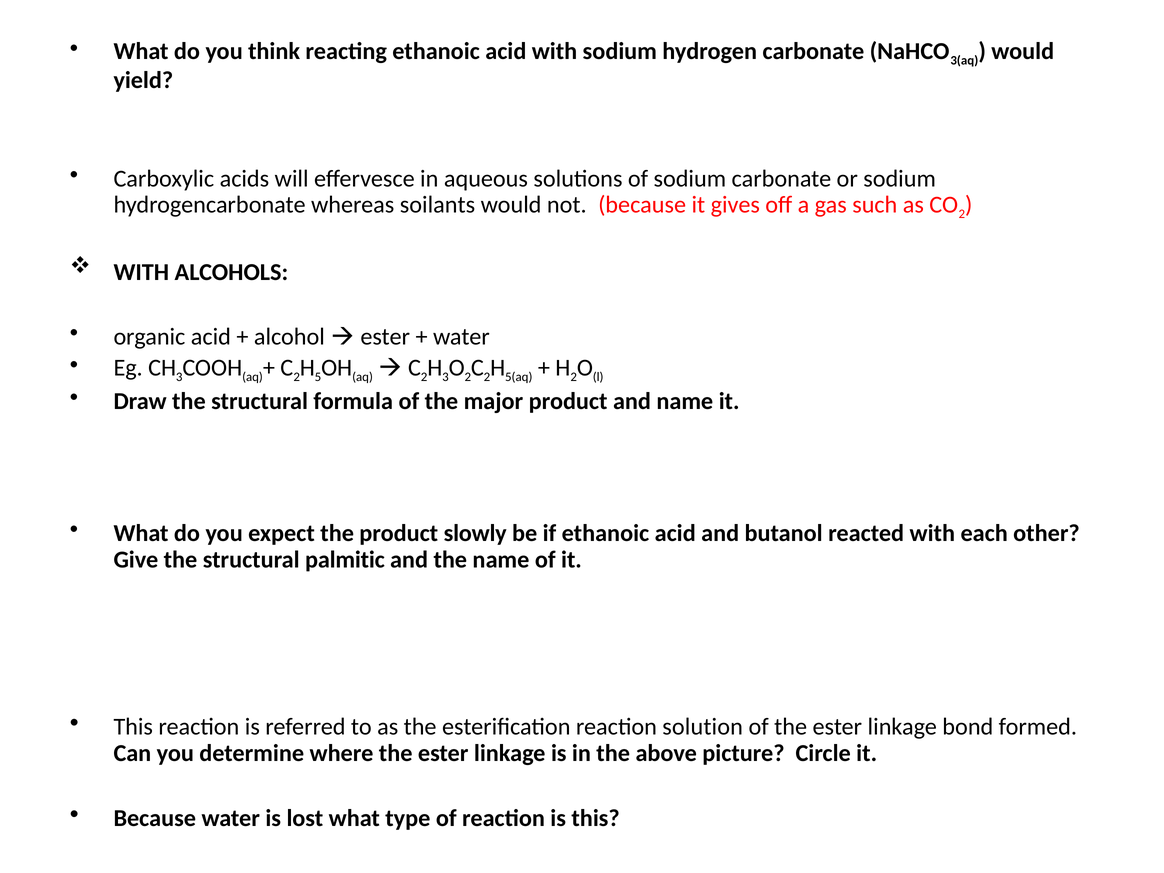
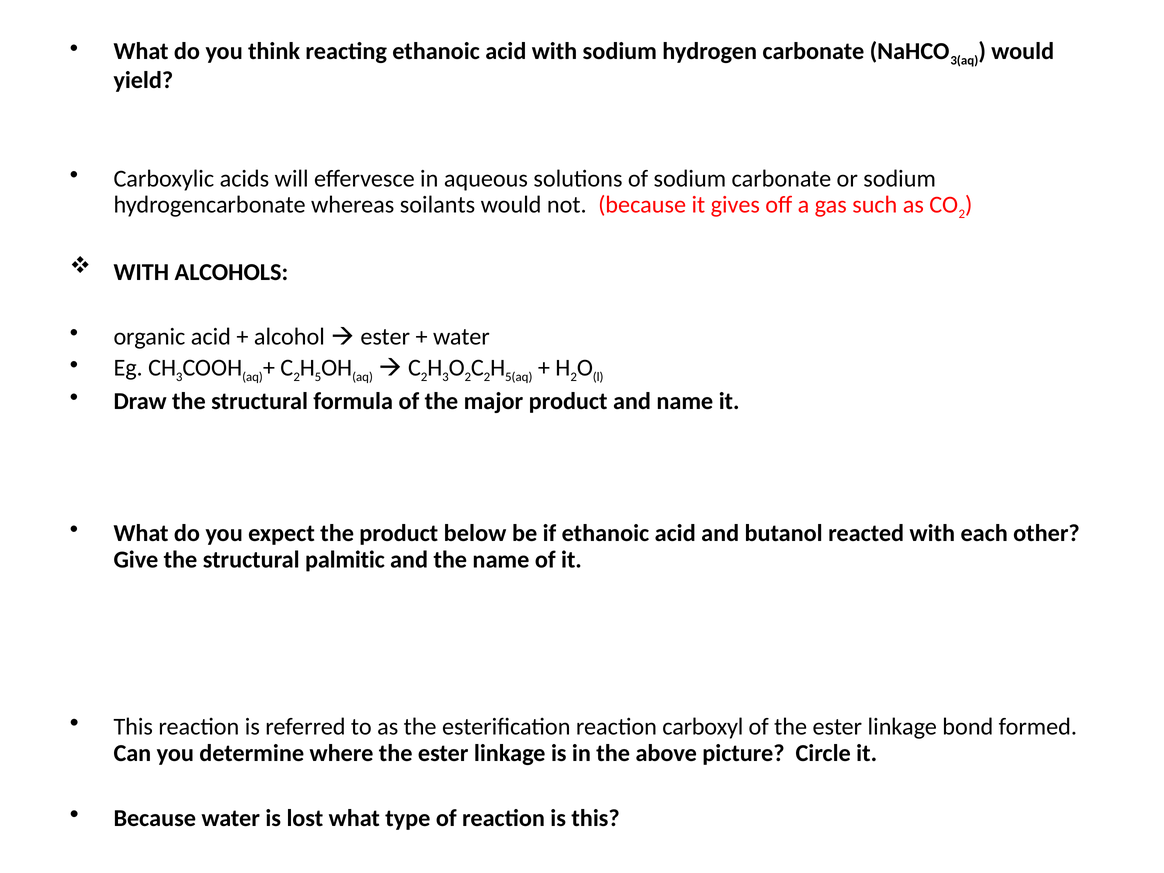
slowly: slowly -> below (475, 533)
solution: solution -> carboxyl (703, 727)
